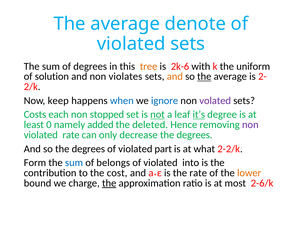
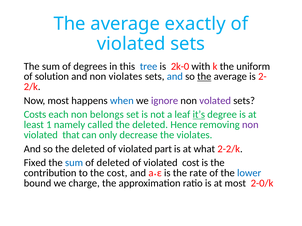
denote: denote -> exactly (195, 24)
tree colour: orange -> blue (149, 66)
2k-6: 2k-6 -> 2k-0 (180, 66)
and colour: orange -> blue (175, 77)
Now keep: keep -> most (58, 101)
ignore colour: blue -> purple (165, 101)
stopped: stopped -> belongs (107, 115)
not underline: present -> none (158, 115)
0: 0 -> 1 (49, 125)
added: added -> called (100, 125)
violated rate: rate -> that (71, 135)
decrease the degrees: degrees -> violates (194, 135)
so the degrees: degrees -> deleted (88, 149)
Form: Form -> Fixed (35, 163)
of belongs: belongs -> deleted (113, 163)
violated into: into -> cost (191, 163)
lower colour: orange -> blue (249, 173)
the underline: present -> none (109, 183)
2-6/k: 2-6/k -> 2-0/k (262, 183)
